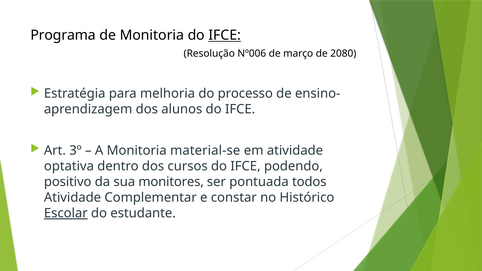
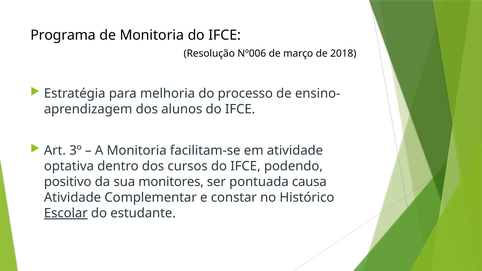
IFCE underline: present -> none (225, 35)
2080: 2080 -> 2018 (343, 54)
material-se: material-se -> facilitam-se (205, 151)
todos: todos -> causa (309, 182)
